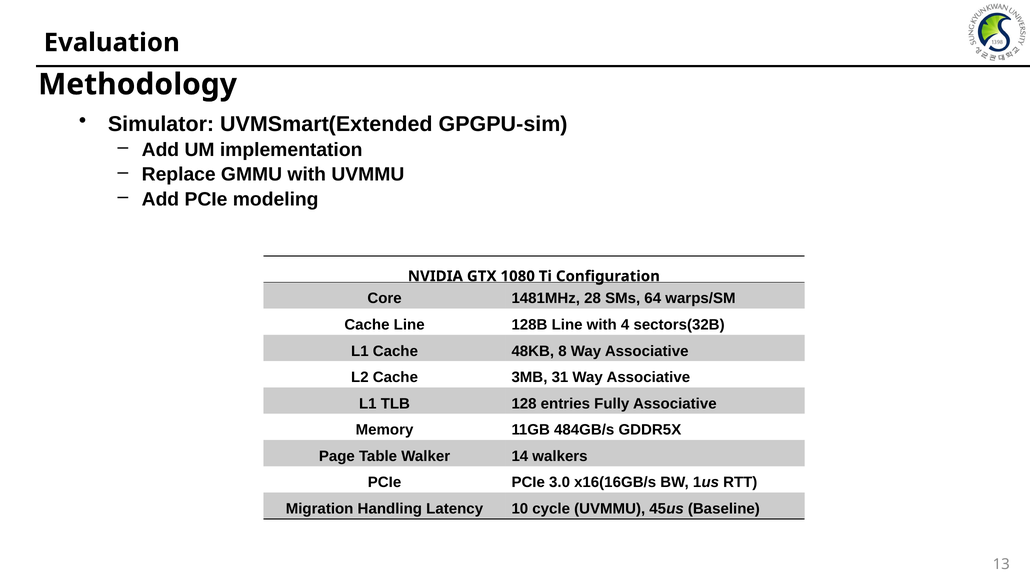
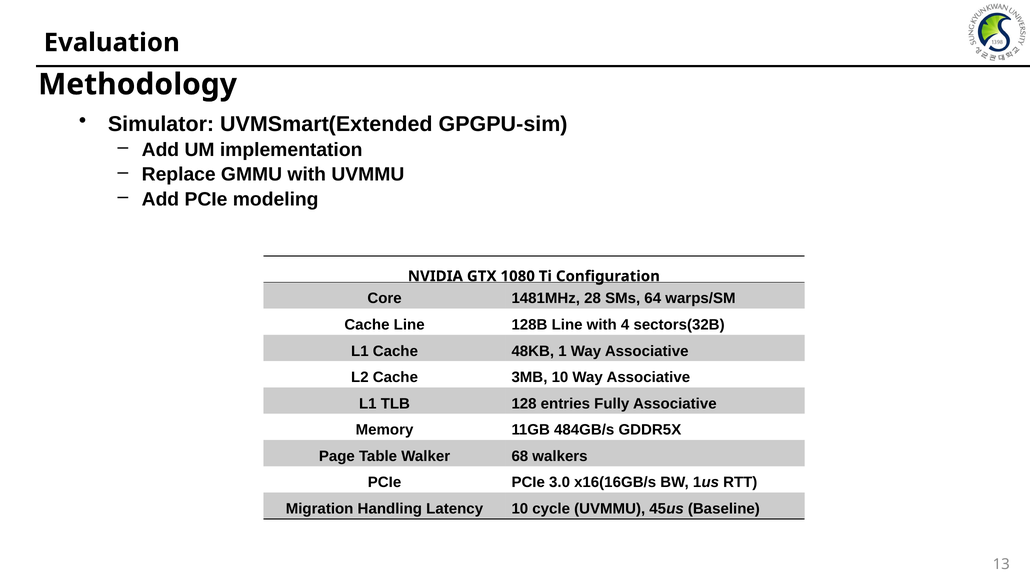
8: 8 -> 1 (563, 351)
3MB 31: 31 -> 10 (560, 378)
14: 14 -> 68 (520, 457)
